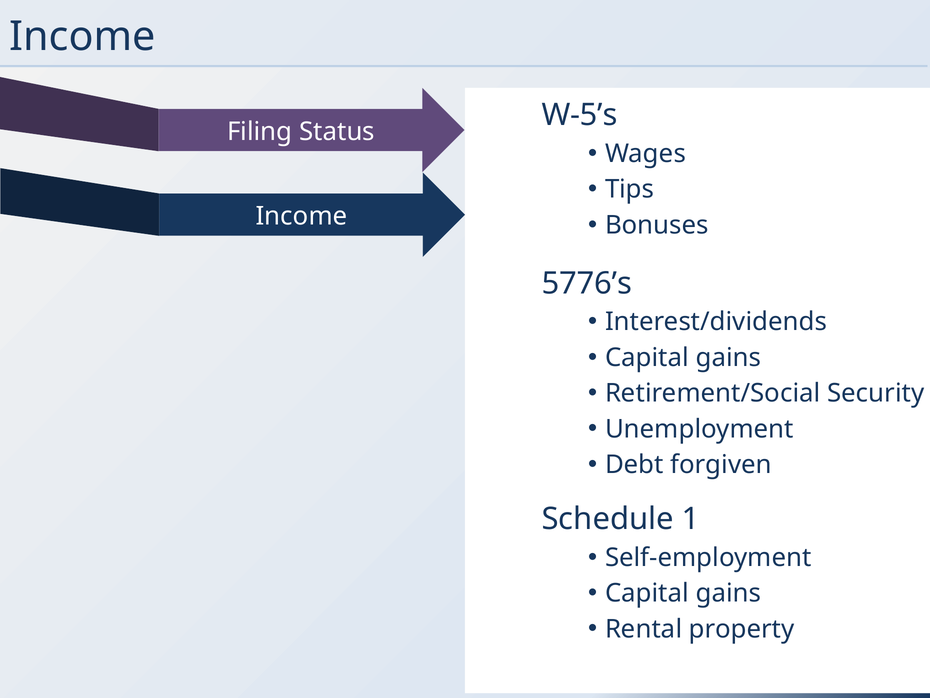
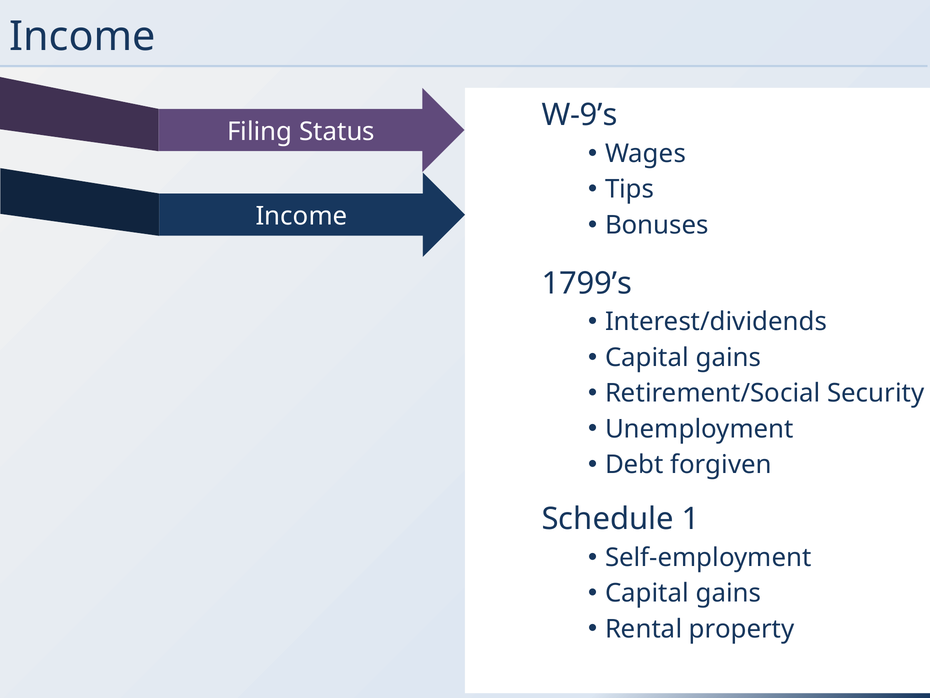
W-5’s: W-5’s -> W-9’s (580, 115)
5776’s: 5776’s -> 1799’s (587, 283)
